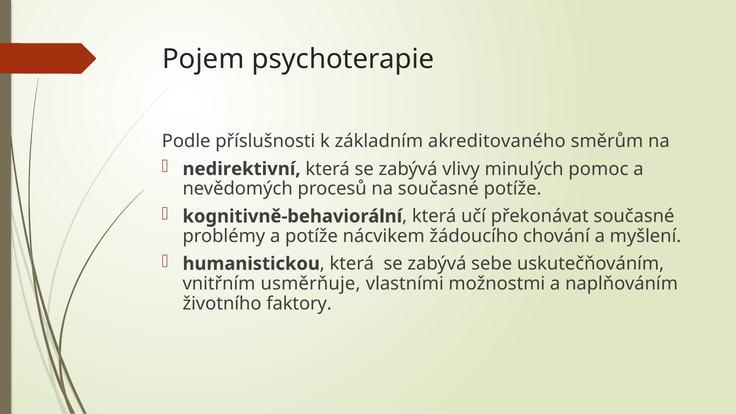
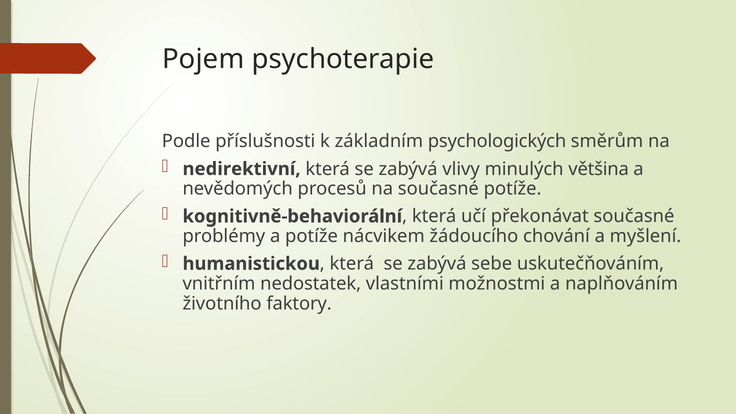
akreditovaného: akreditovaného -> psychologických (497, 141)
pomoc: pomoc -> většina (599, 169)
usměrňuje: usměrňuje -> nedostatek (311, 284)
